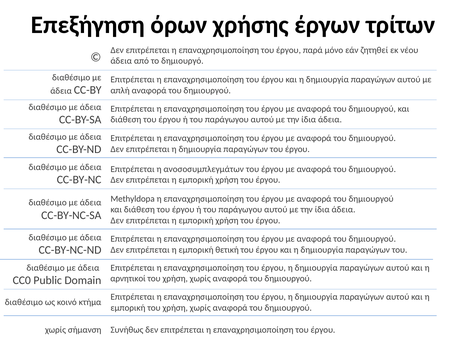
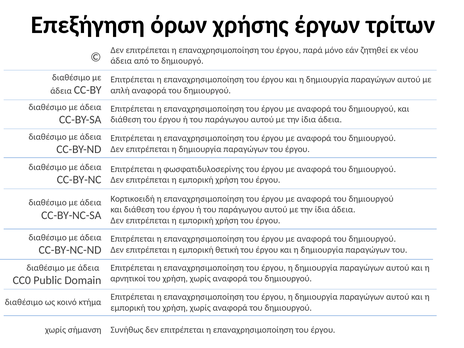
ανοσοσυμπλεγμάτων: ανοσοσυμπλεγμάτων -> φωσφατιδυλοσερίνης (204, 169)
Methyldopa: Methyldopa -> Κορτικοειδή (133, 199)
